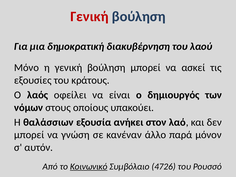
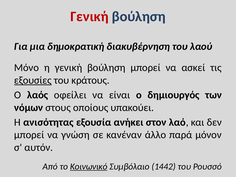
εξουσίες underline: none -> present (33, 80)
θαλάσσιων: θαλάσσιων -> ανισότητας (48, 122)
4726: 4726 -> 1442 (164, 167)
